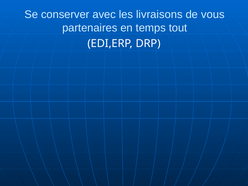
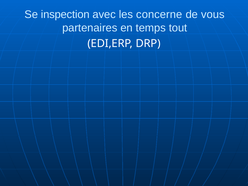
conserver: conserver -> inspection (65, 15)
livraisons: livraisons -> concerne (159, 15)
